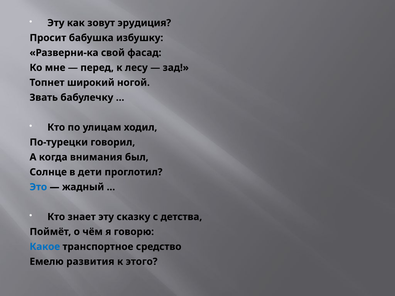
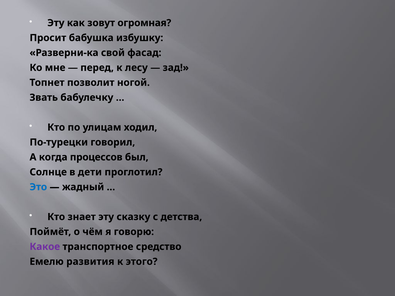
эрудиция: эрудиция -> огромная (144, 23)
широкий: широкий -> позволит (91, 83)
внимания: внимания -> процессов (96, 157)
Какое colour: blue -> purple (45, 247)
